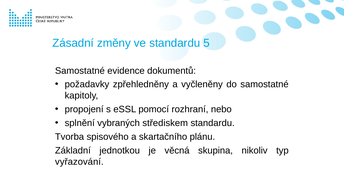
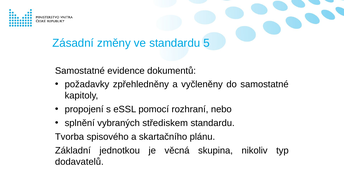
vyřazování: vyřazování -> dodavatelů (79, 161)
